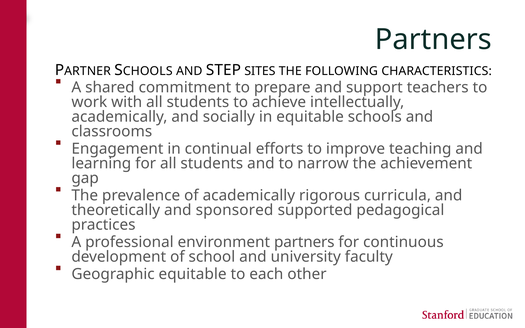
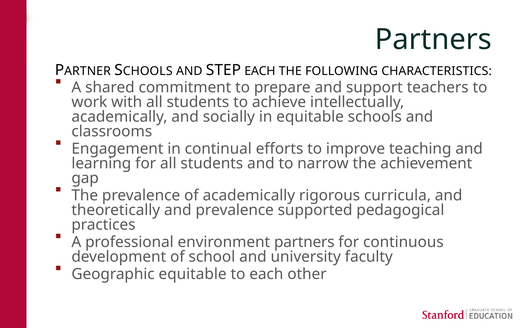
STEP SITES: SITES -> EACH (260, 71)
and sponsored: sponsored -> prevalence (235, 210)
